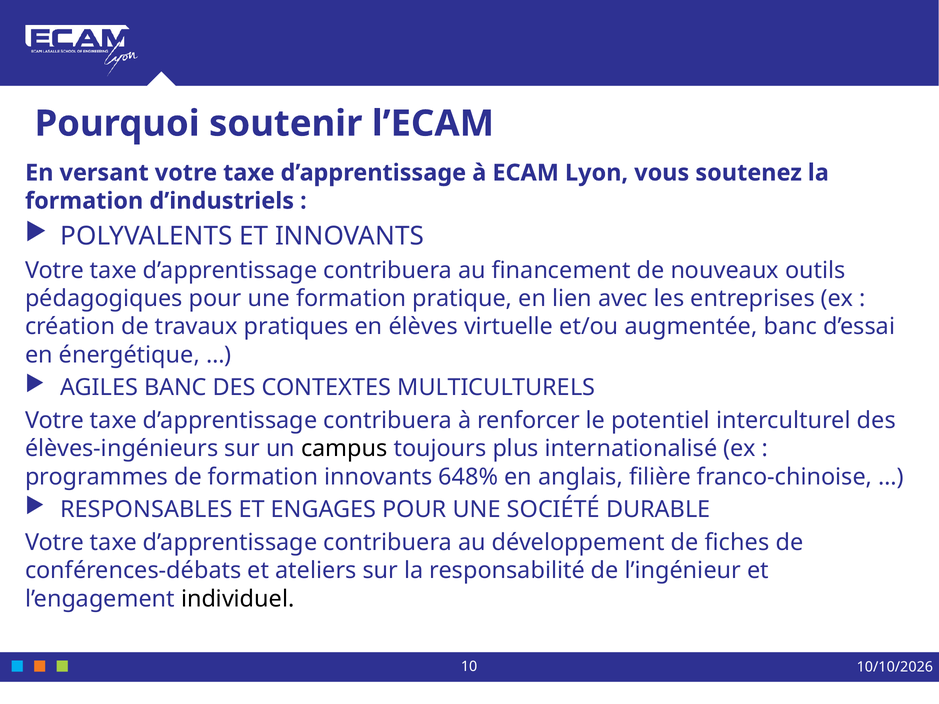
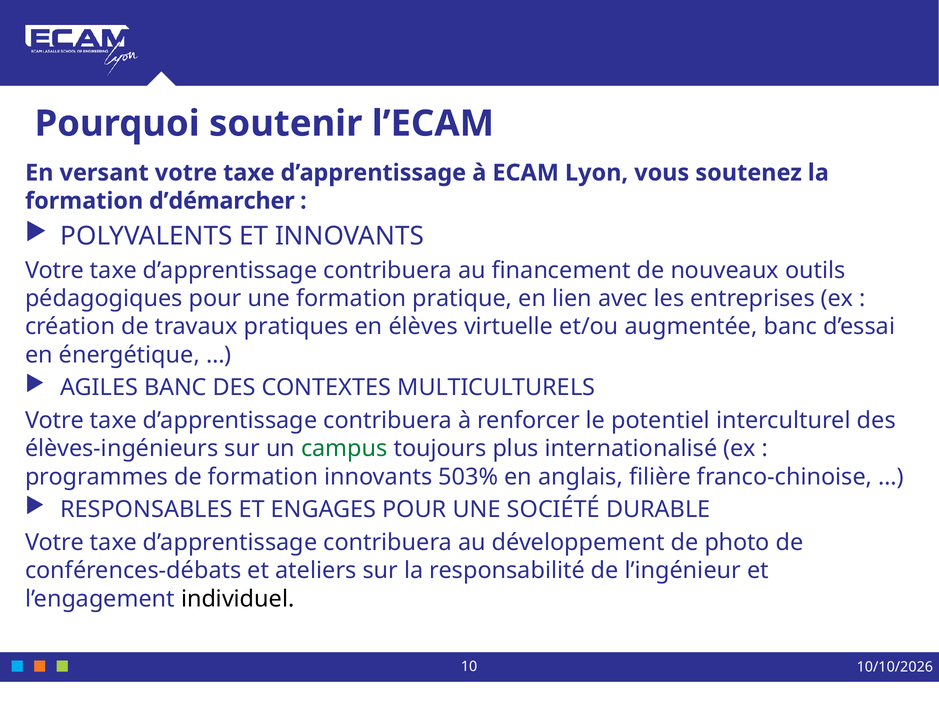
d’industriels: d’industriels -> d’démarcher (222, 201)
campus colour: black -> green (344, 449)
648%: 648% -> 503% (468, 477)
fiches: fiches -> photo (737, 543)
